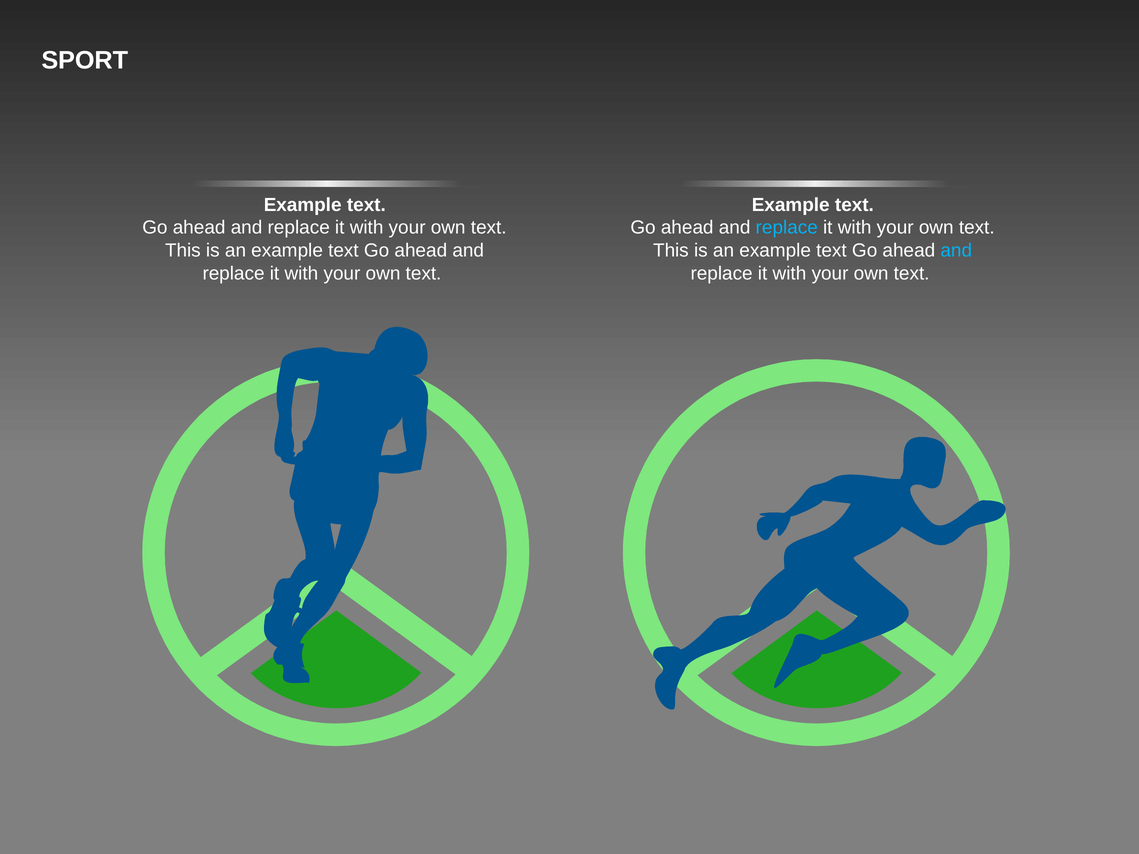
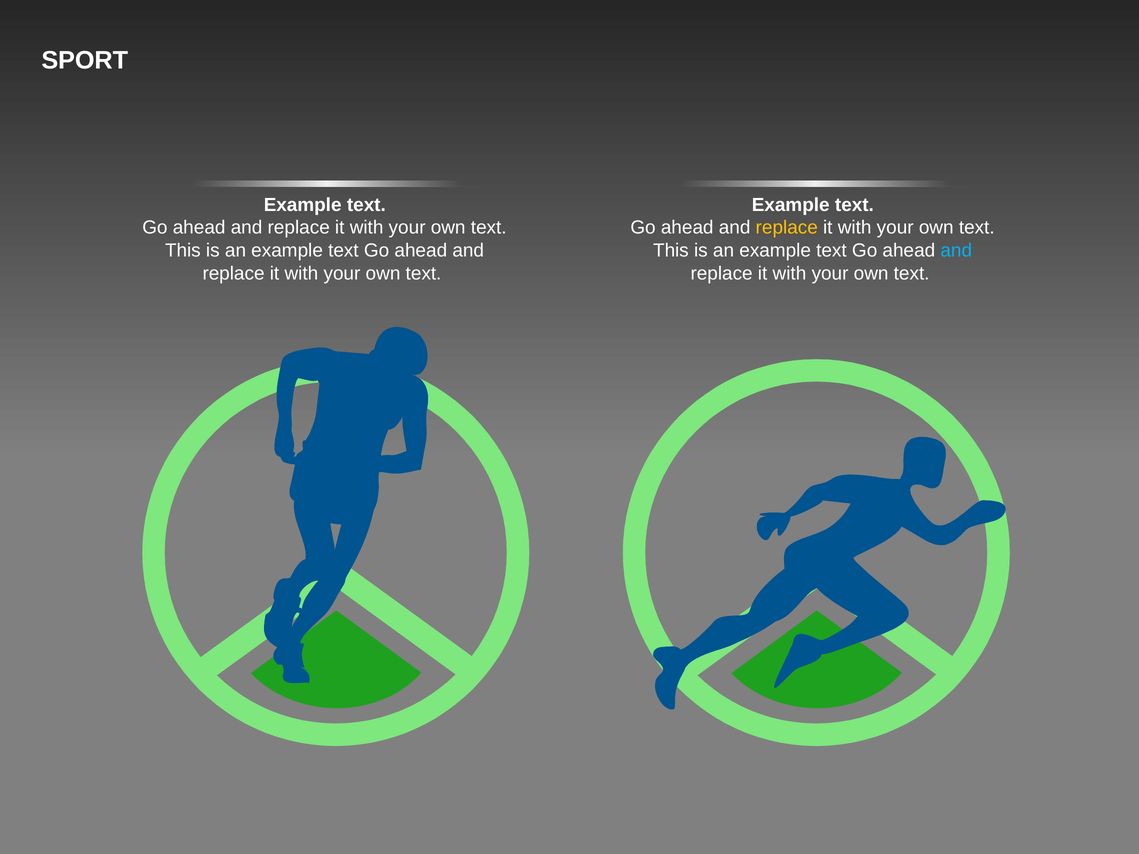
replace colour: light blue -> yellow (787, 228)
